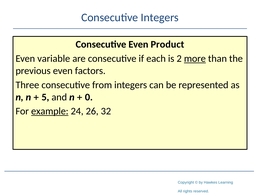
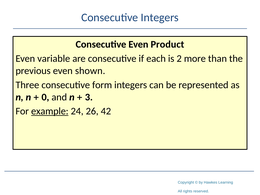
more underline: present -> none (195, 59)
factors: factors -> shown (90, 71)
from: from -> form (102, 85)
5: 5 -> 0 (45, 97)
0: 0 -> 3 (89, 97)
32: 32 -> 42 (106, 111)
